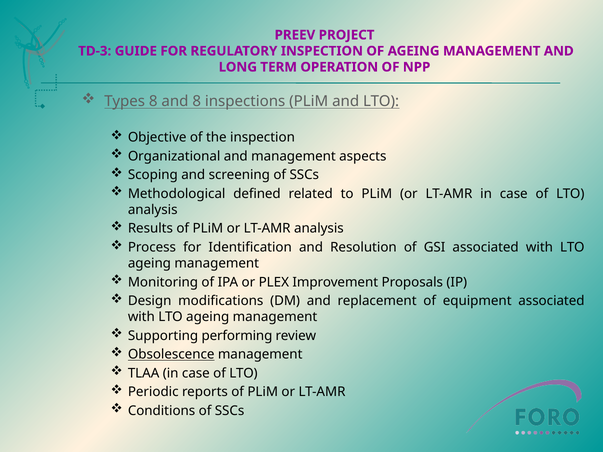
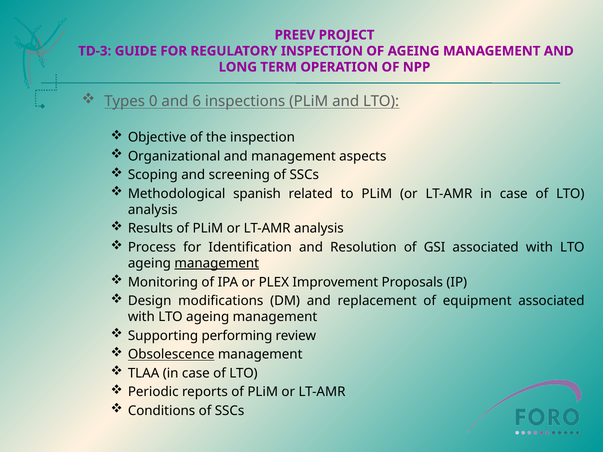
Types 8: 8 -> 0 (153, 102)
and 8: 8 -> 6 (197, 102)
defined: defined -> spanish (257, 194)
management underline: none -> present (217, 264)
